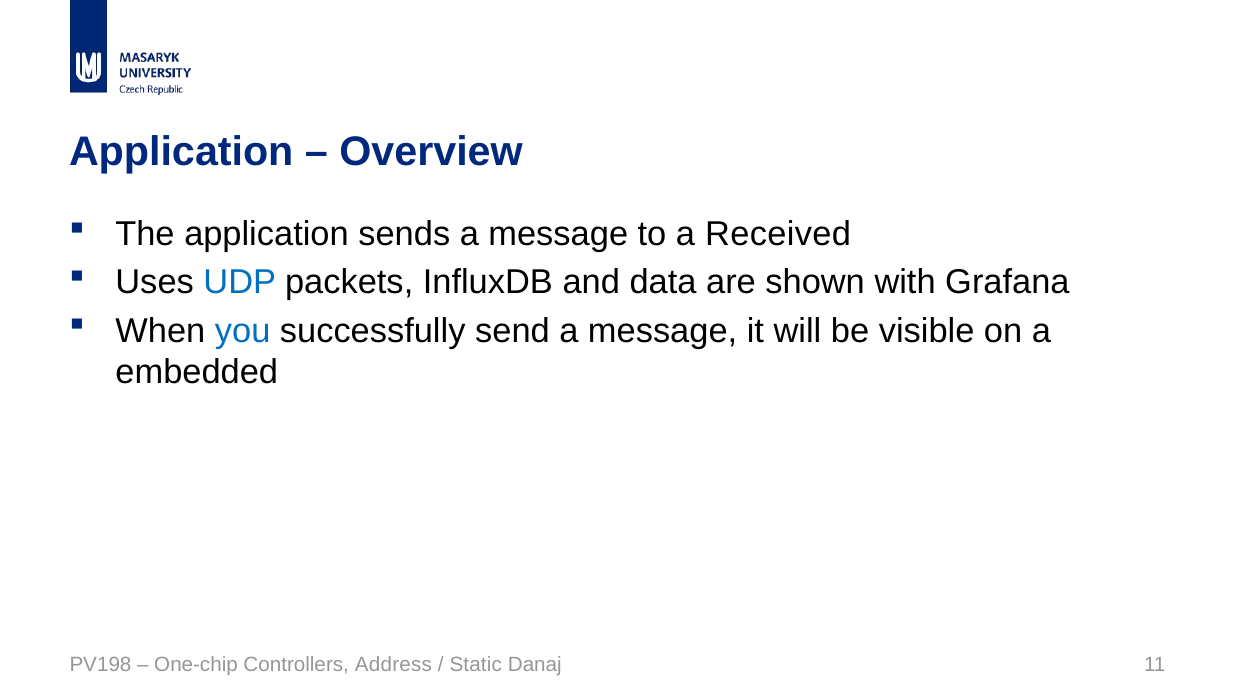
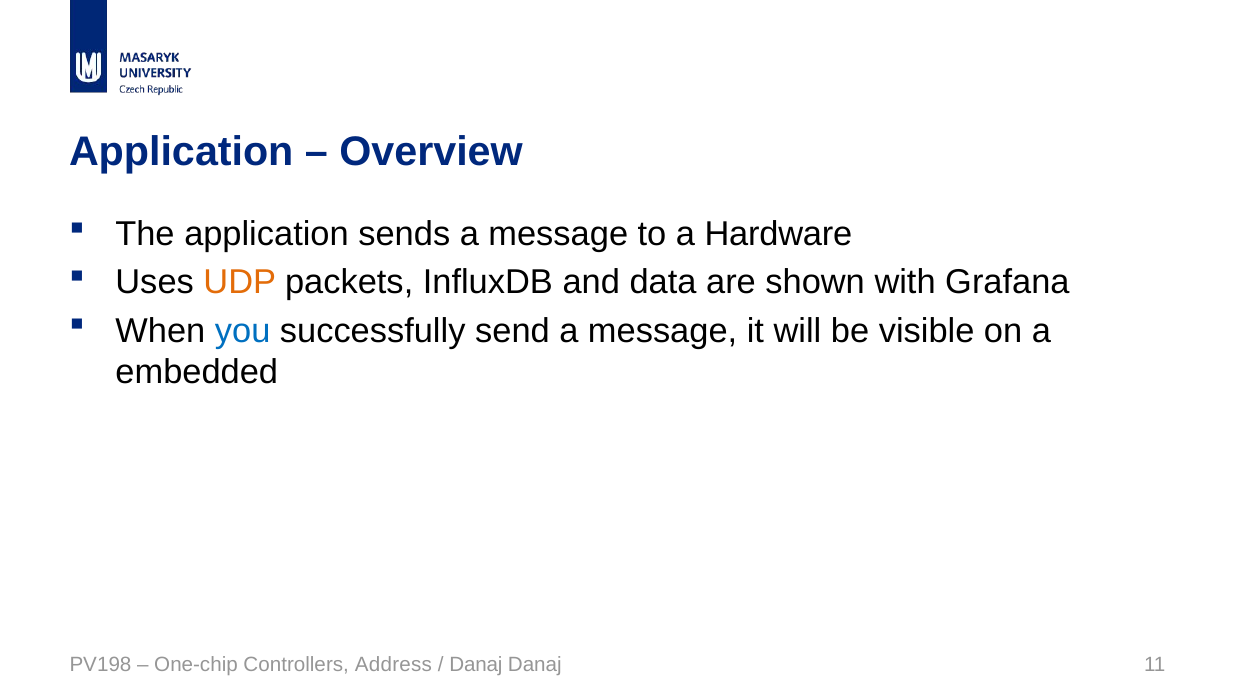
Received: Received -> Hardware (778, 234)
UDP colour: blue -> orange (240, 282)
Static: Static -> Danaj (476, 664)
